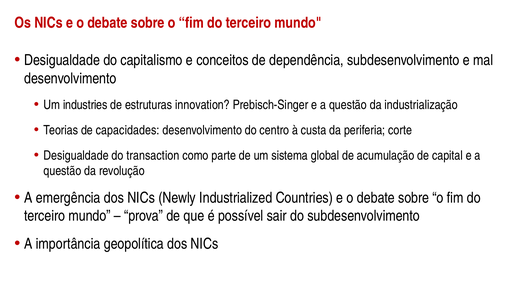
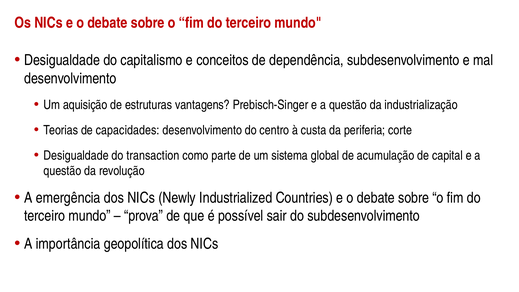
industries: industries -> aquisição (85, 105)
innovation: innovation -> vantagens (202, 105)
